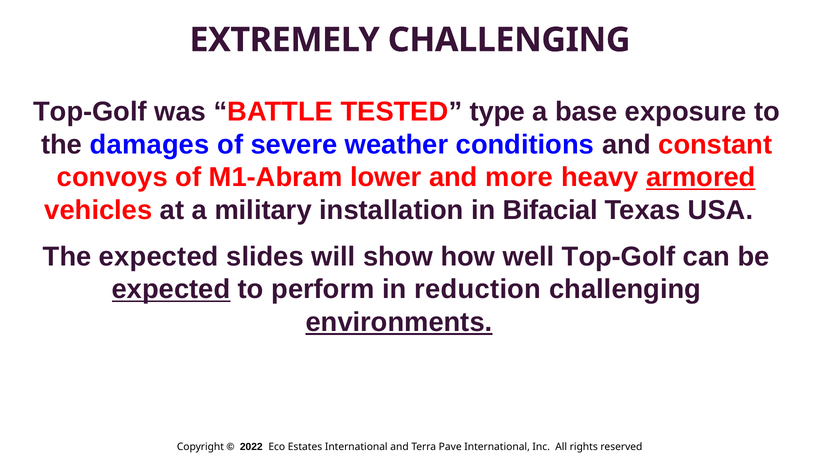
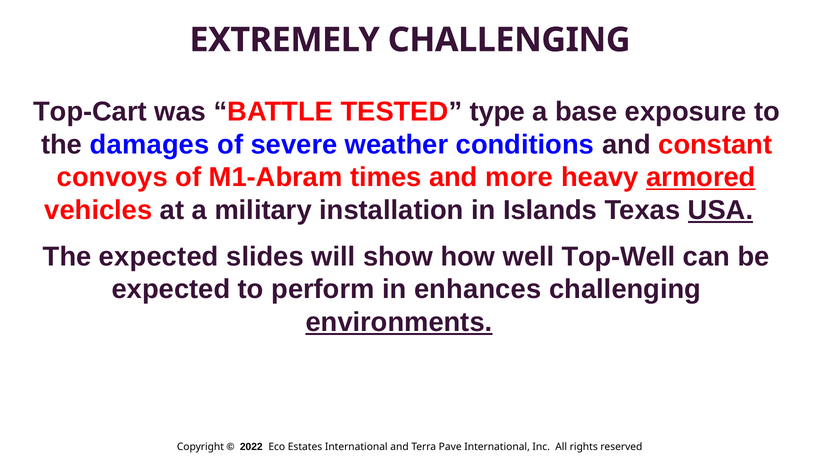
Top-Golf: Top-Golf -> Top-Cart (90, 112)
lower: lower -> times (386, 178)
Bifacial: Bifacial -> Islands (550, 210)
USA underline: none -> present (721, 210)
well Top-Golf: Top-Golf -> Top-Well (619, 257)
expected underline: present -> none (171, 290)
reduction: reduction -> enhances (478, 290)
